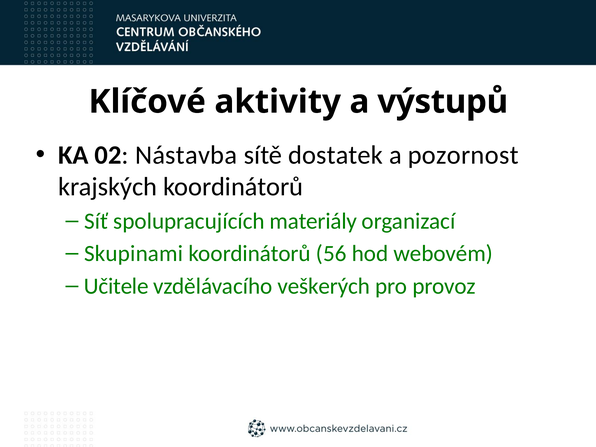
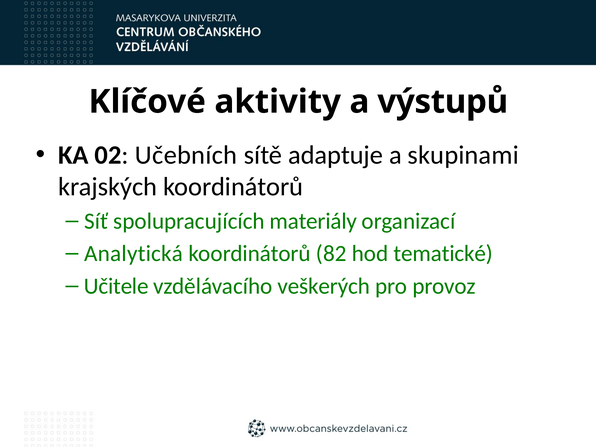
Nástavba: Nástavba -> Učebních (186, 155)
dostatek: dostatek -> adaptuje (336, 155)
pozornost: pozornost -> skupinami (463, 155)
Skupinami: Skupinami -> Analytická (134, 254)
56: 56 -> 82 (331, 254)
webovém: webovém -> tematické (443, 254)
